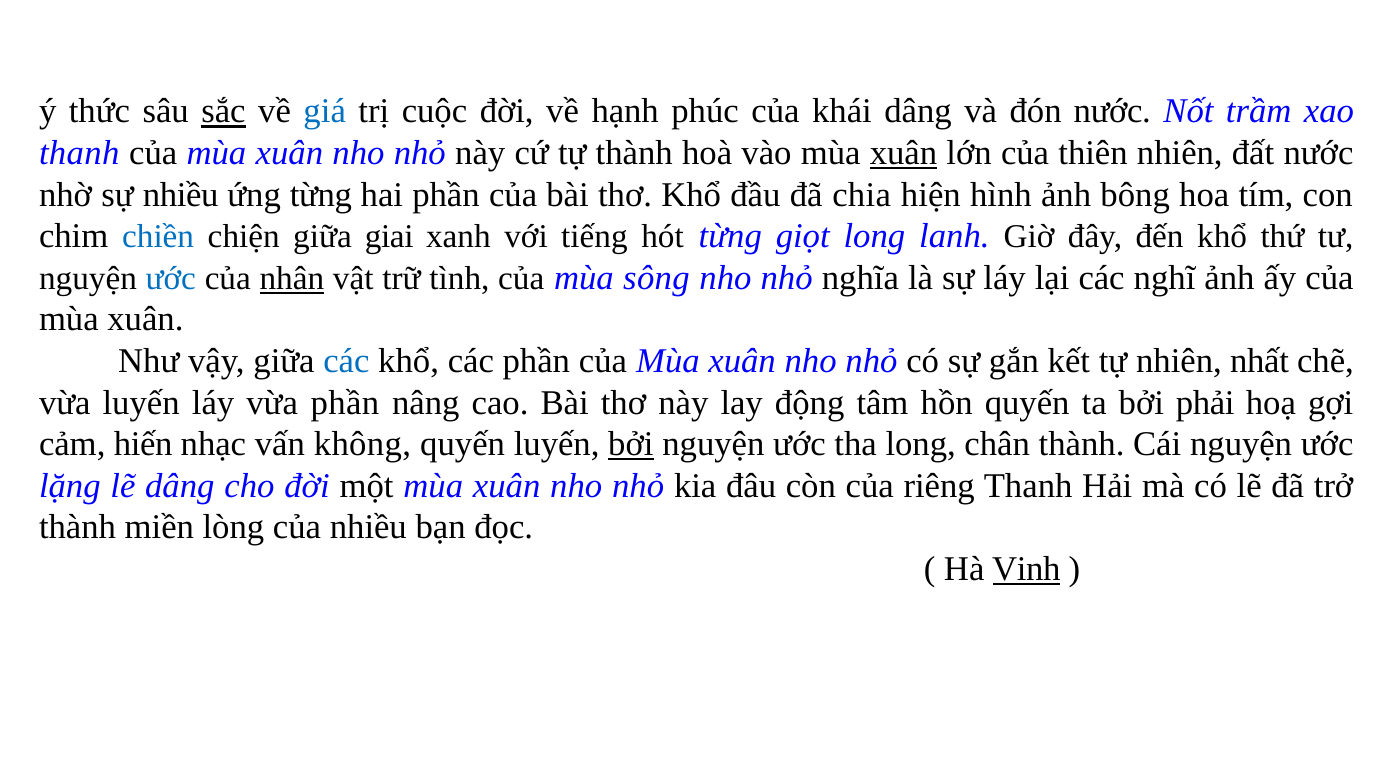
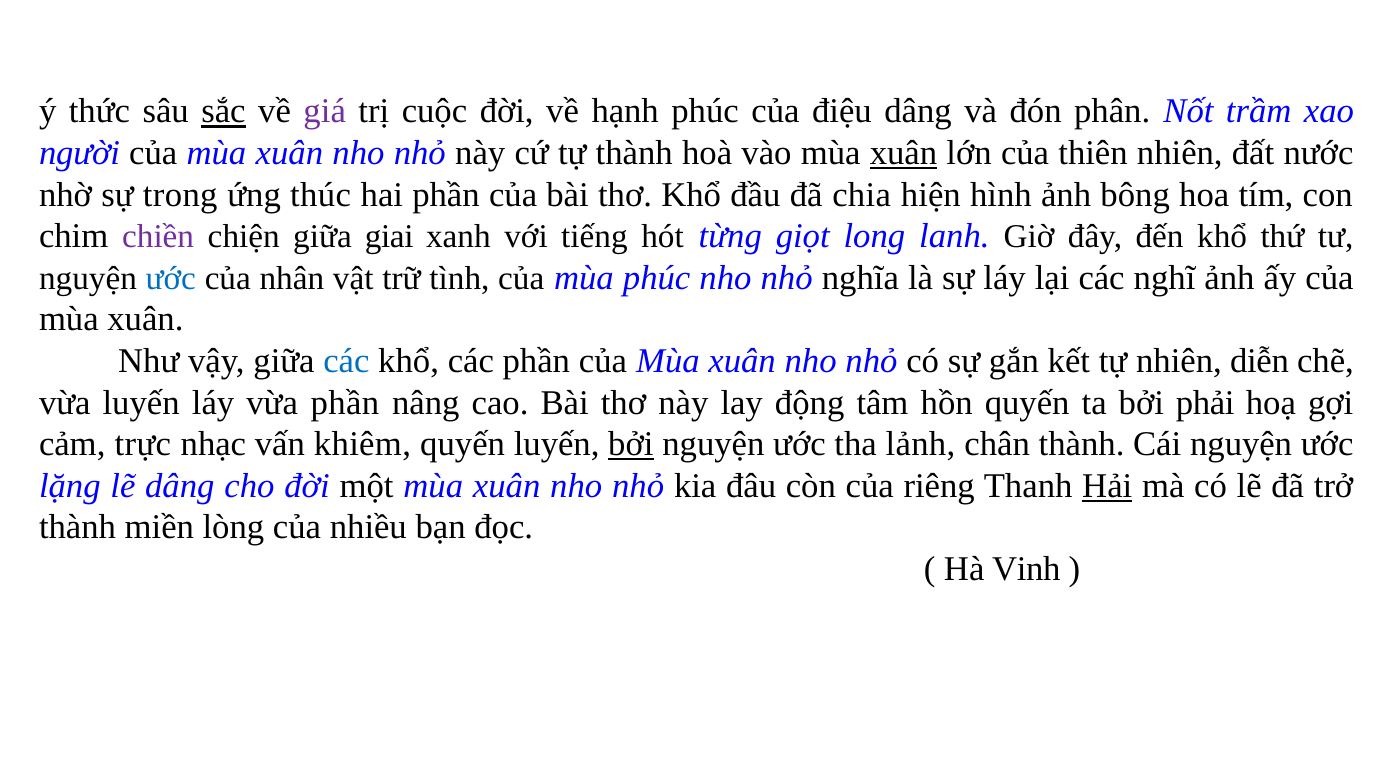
giá colour: blue -> purple (325, 112)
khái: khái -> điệu (842, 112)
đón nước: nước -> phân (1112, 112)
thanh: thanh -> người (80, 153)
sự nhiều: nhiều -> trong (180, 195)
ứng từng: từng -> thúc (321, 195)
chiền colour: blue -> purple (158, 237)
nhân underline: present -> none (292, 279)
mùa sông: sông -> phúc (657, 278)
nhất: nhất -> diễn (1260, 361)
hiến: hiến -> trực (143, 445)
không: không -> khiêm (362, 445)
tha long: long -> lảnh (920, 445)
Hải underline: none -> present (1107, 486)
Vinh underline: present -> none (1026, 570)
